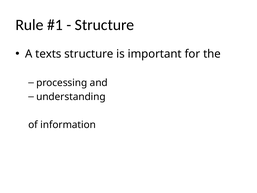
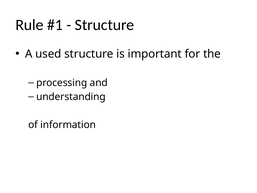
texts: texts -> used (48, 54)
